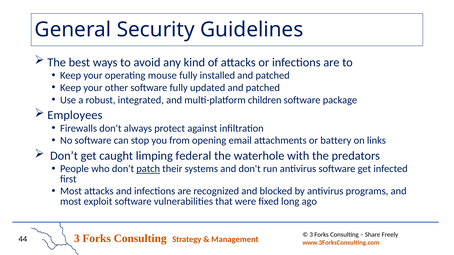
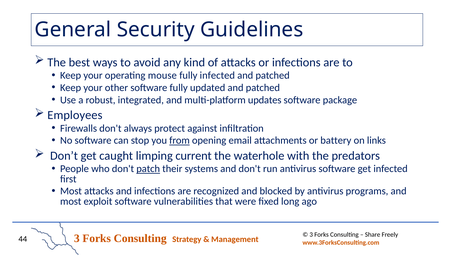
fully installed: installed -> infected (217, 76)
children: children -> updates (265, 100)
from underline: none -> present (180, 141)
federal: federal -> current (194, 156)
